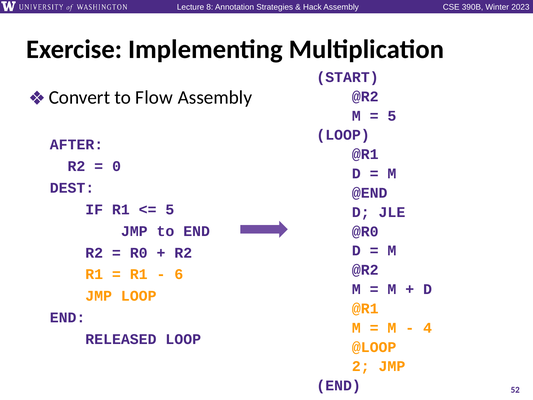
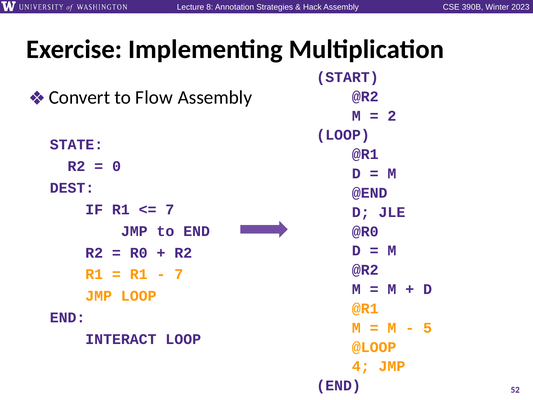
5: 5 -> 2 (392, 116)
AFTER: AFTER -> STATE (76, 145)
5: 5 -> 7 (170, 209)
6: 6 -> 7 (179, 274)
4: 4 -> 5 (428, 328)
RELEASED: RELEASED -> INTERACT (121, 339)
2: 2 -> 4 (361, 366)
